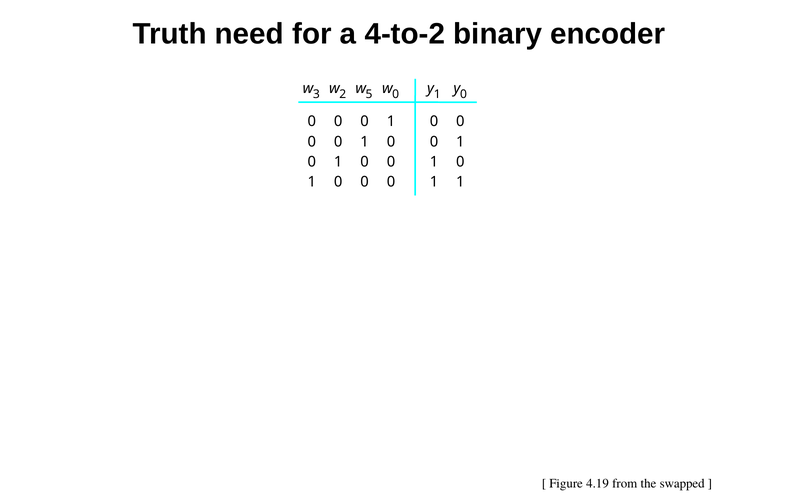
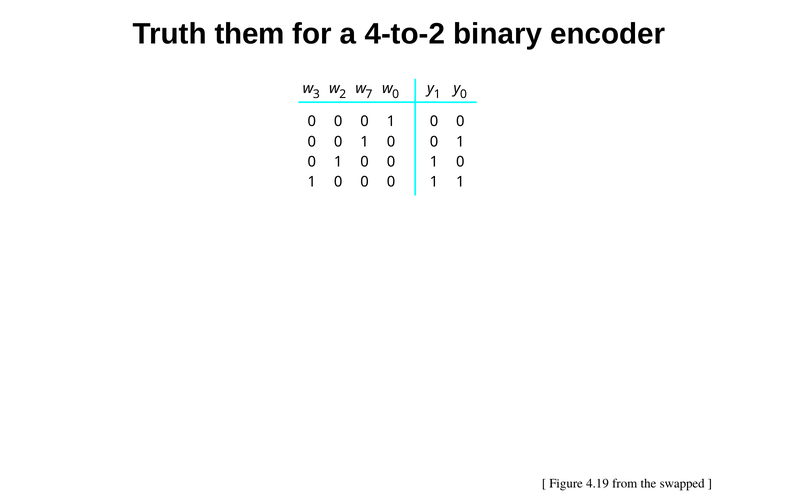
need: need -> them (250, 34)
5: 5 -> 7 (369, 94)
